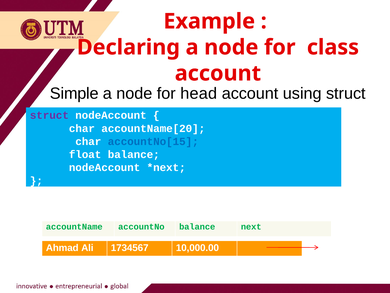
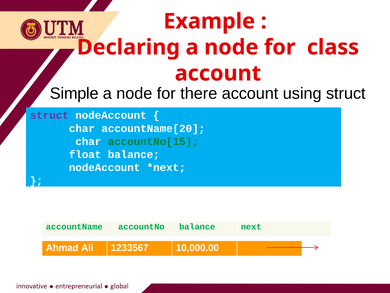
head: head -> there (199, 93)
accountNo[15 colour: blue -> green (153, 141)
1734567: 1734567 -> 1233567 (130, 248)
